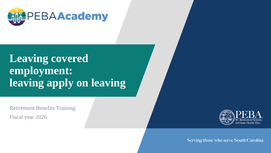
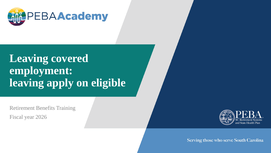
on leaving: leaving -> eligible (108, 83)
